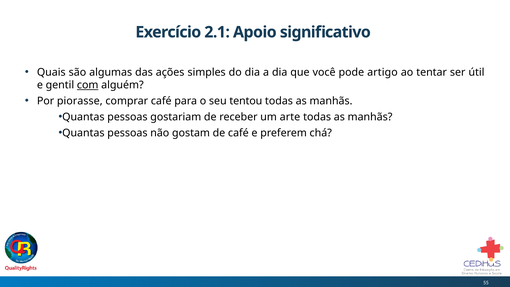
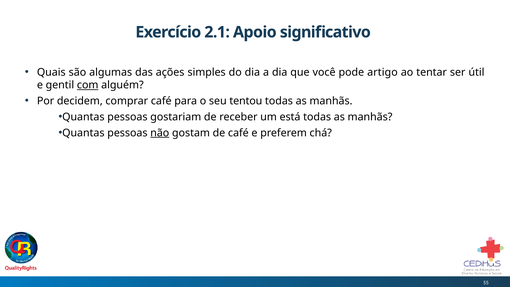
piorasse: piorasse -> decidem (80, 101)
arte: arte -> está (290, 117)
não underline: none -> present (160, 133)
